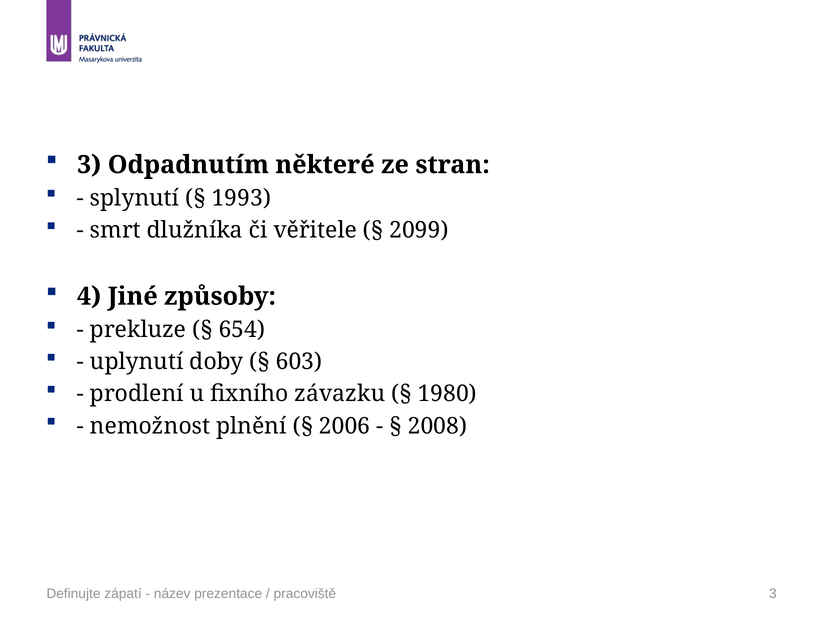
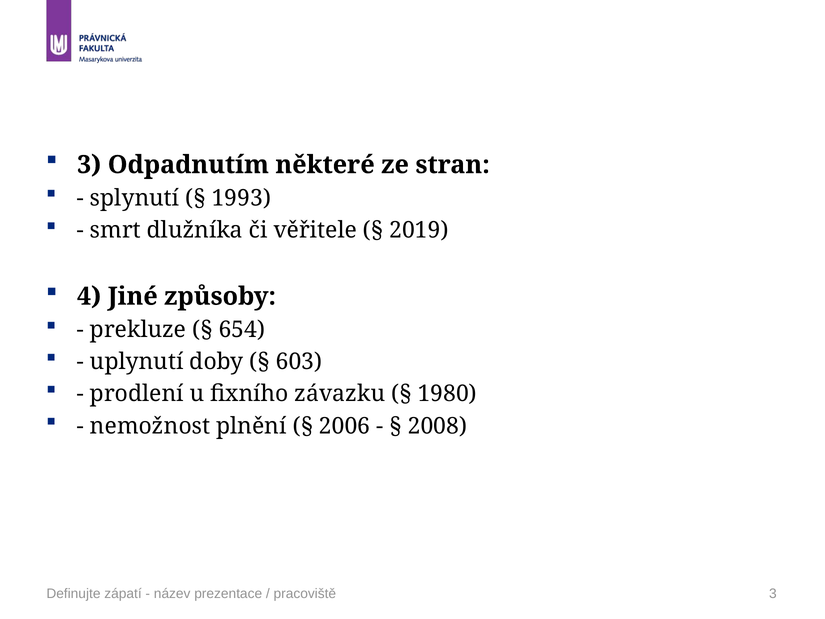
2099: 2099 -> 2019 (419, 230)
